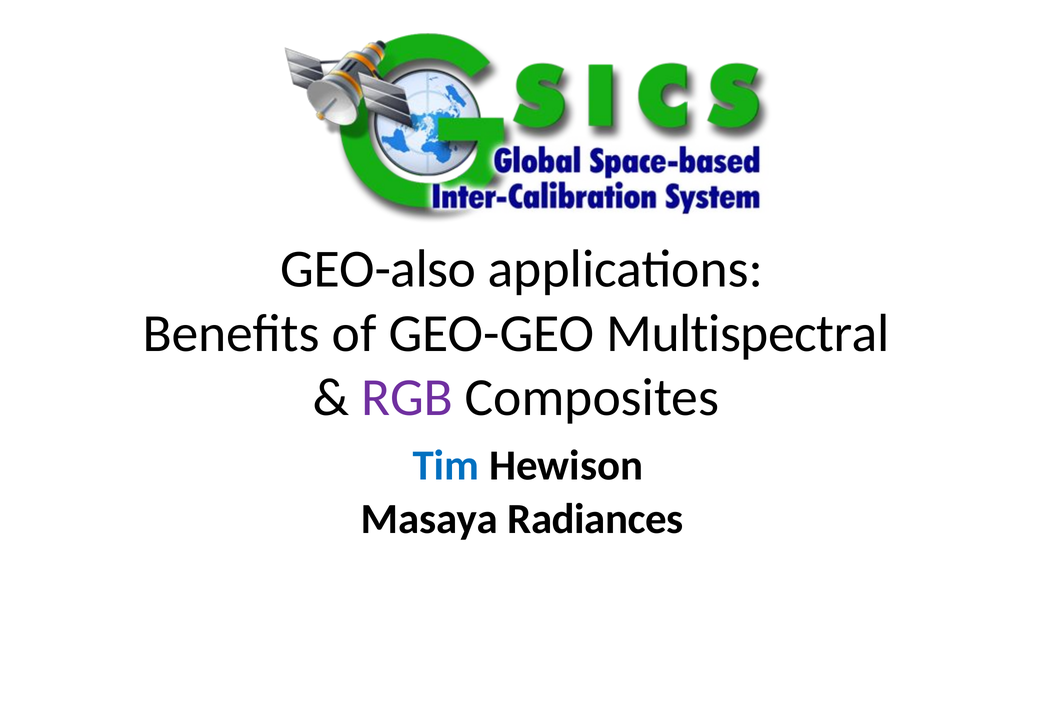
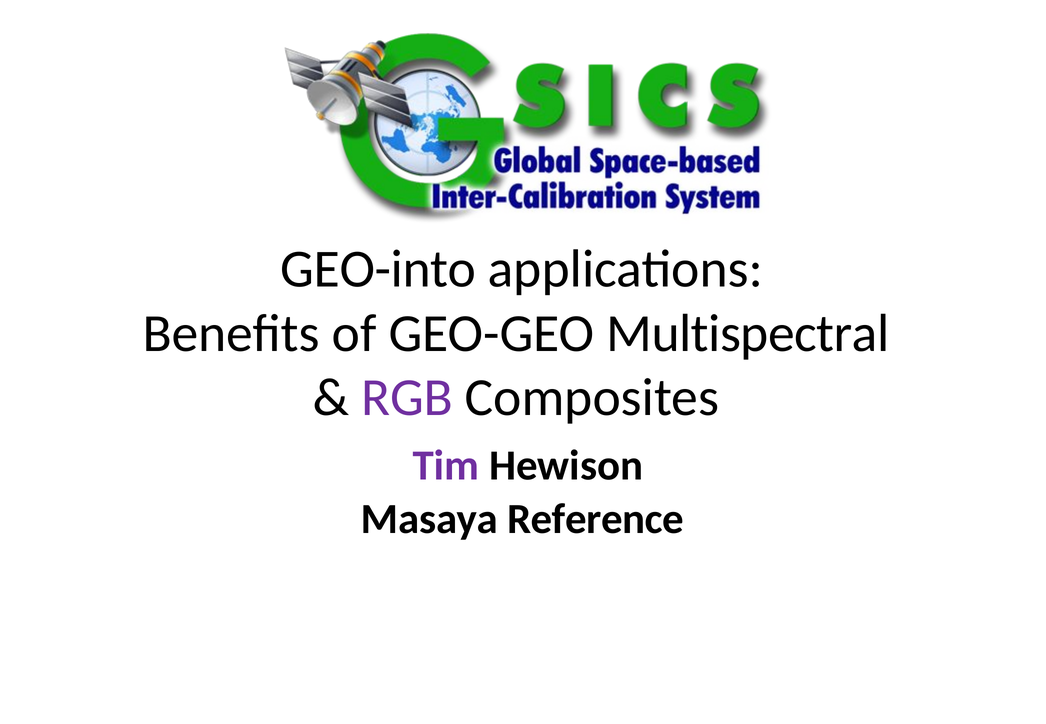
GEO-also: GEO-also -> GEO-into (378, 269)
Tim colour: blue -> purple (446, 466)
Radiances: Radiances -> Reference (595, 519)
